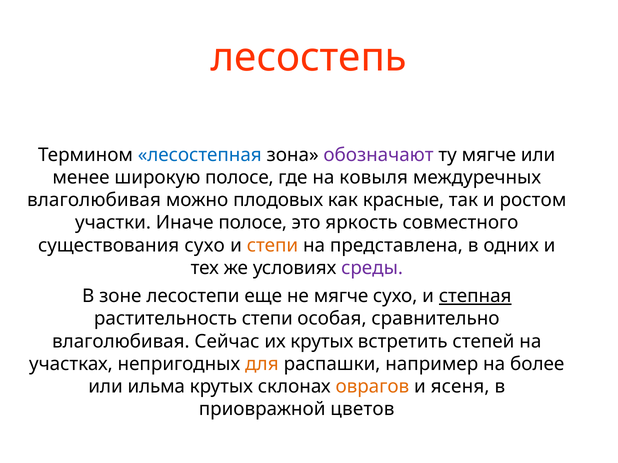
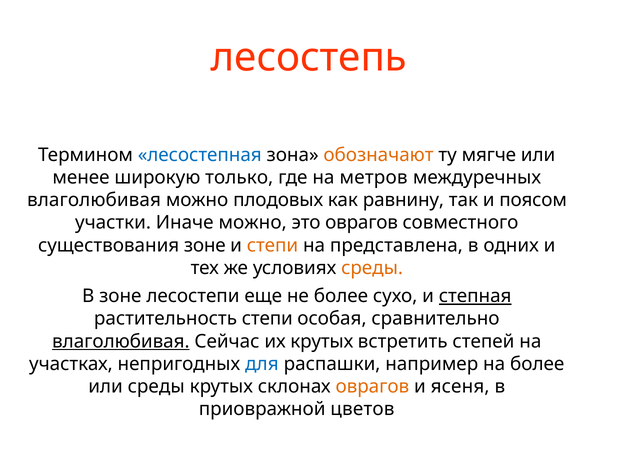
обозначают colour: purple -> orange (379, 155)
широкую полосе: полосе -> только (239, 178)
ковыля: ковыля -> метров (374, 178)
красные: красные -> равнину (403, 200)
ростом: ростом -> поясом (533, 200)
Иначе полосе: полосе -> можно (253, 223)
это яркость: яркость -> оврагов (362, 223)
существования сухо: сухо -> зоне (205, 246)
среды colour: purple -> orange (372, 268)
не мягче: мягче -> более (341, 296)
влаголюбивая underline: none -> present (121, 342)
для colour: orange -> blue (262, 364)
или ильма: ильма -> среды (156, 387)
